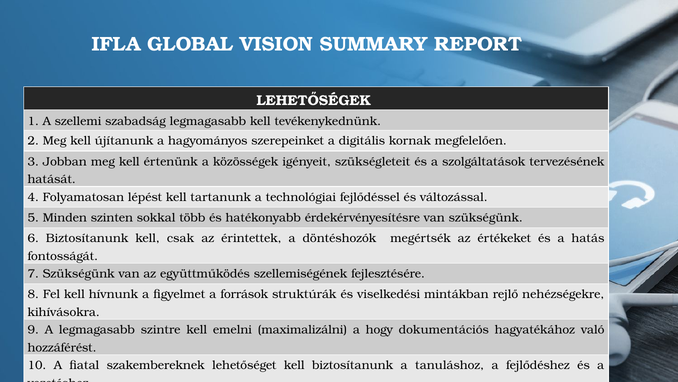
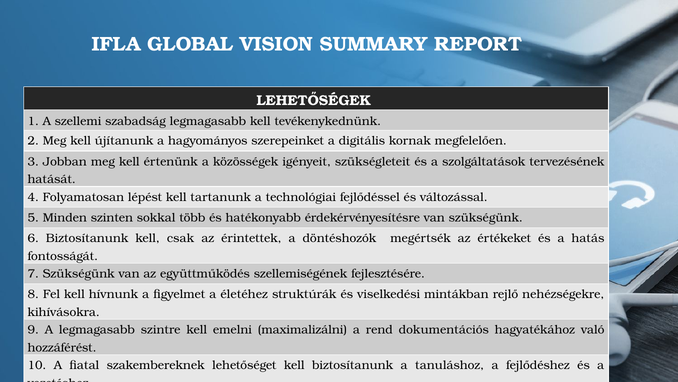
források: források -> életéhez (244, 294)
hogy: hogy -> rend (379, 329)
